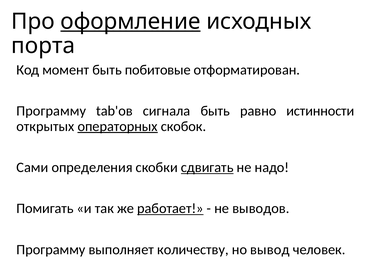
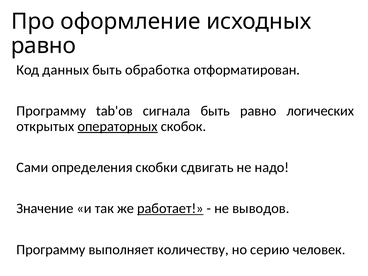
оформление underline: present -> none (130, 21)
порта: порта -> равно (43, 46)
момент: момент -> данных (66, 70)
побитовые: побитовые -> обработка (158, 70)
истинности: истинности -> логических (320, 111)
сдвигать underline: present -> none (207, 167)
Помигать: Помигать -> Значение (45, 208)
вывод: вывод -> серию (270, 250)
